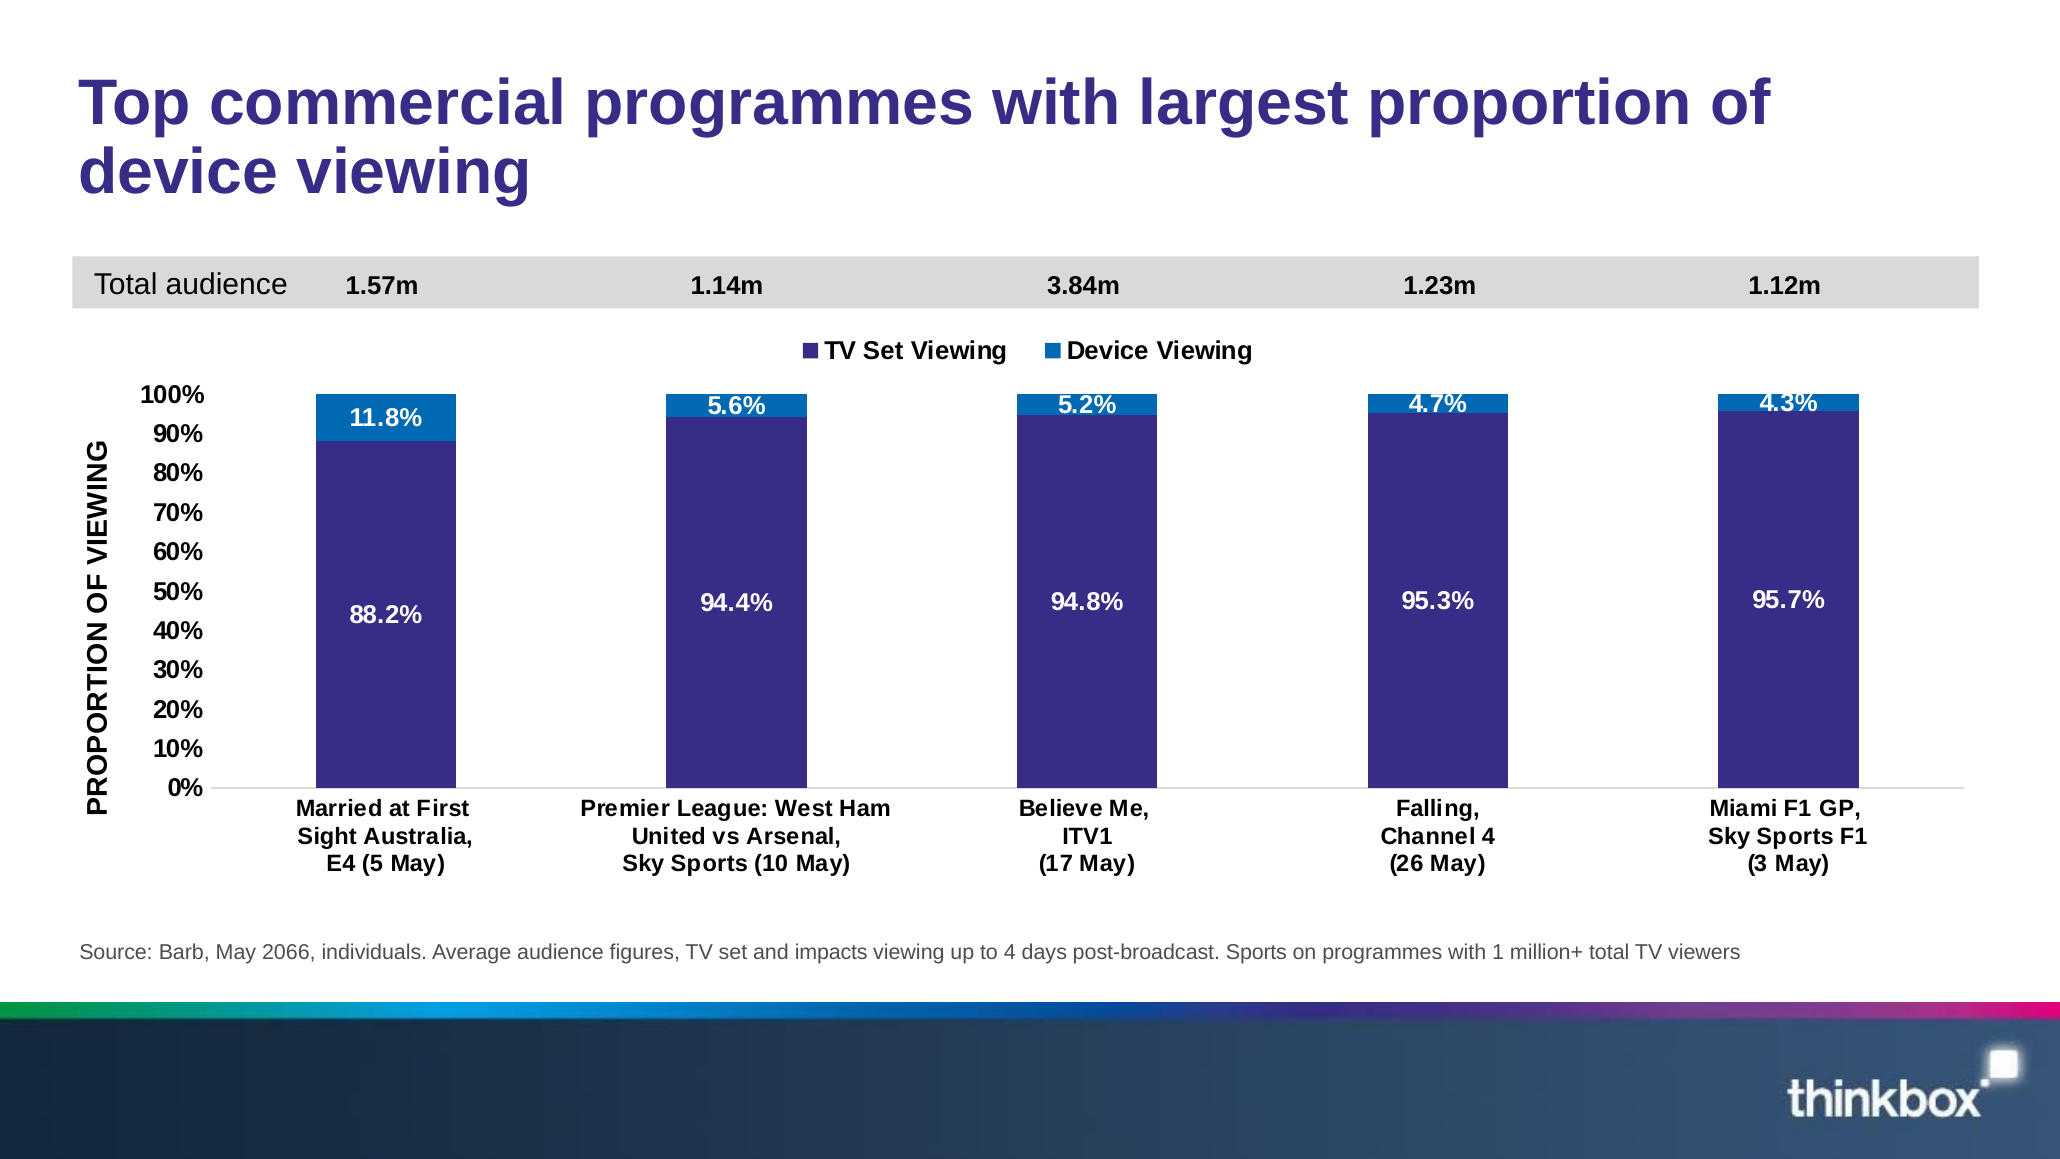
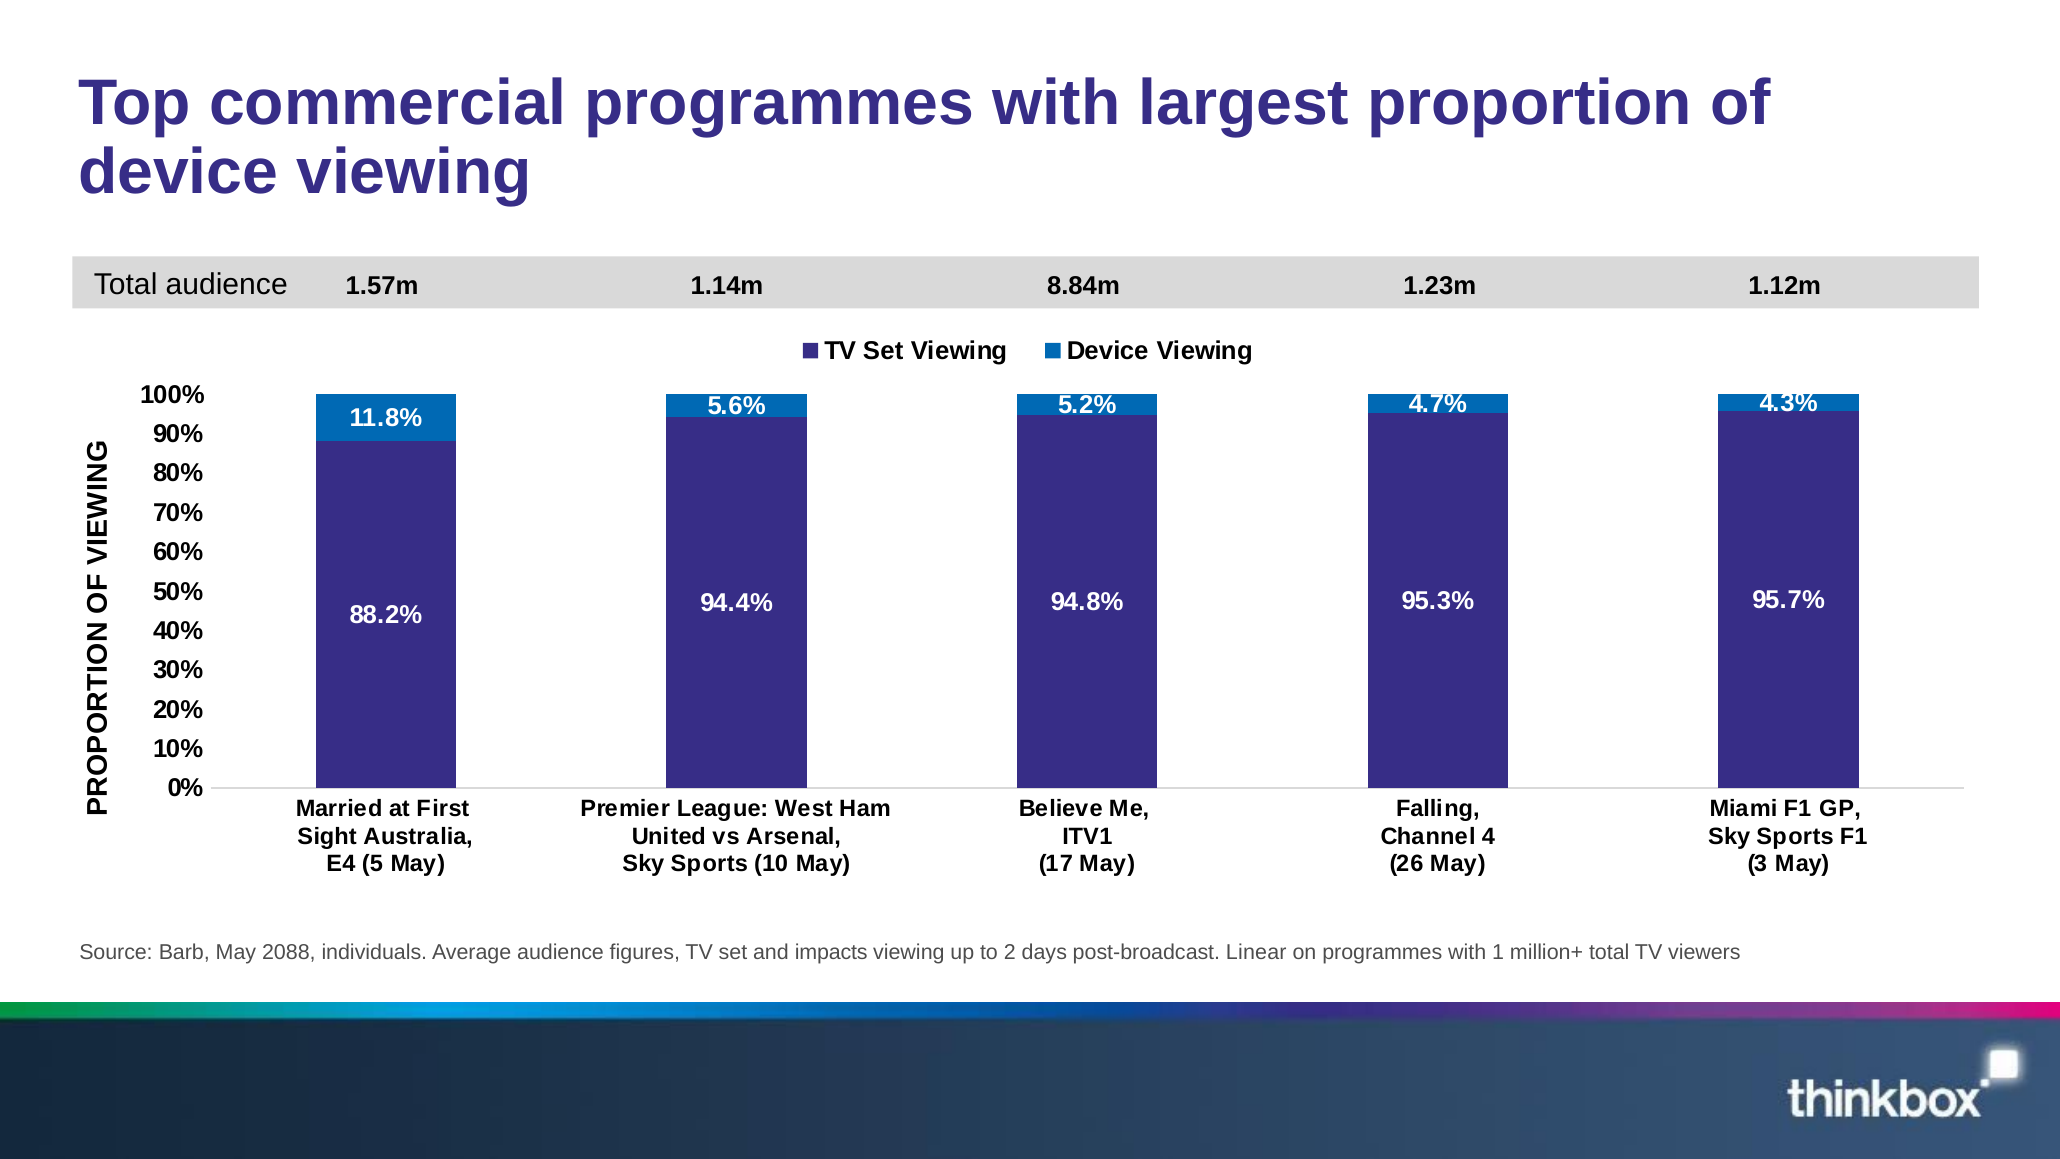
3.84m: 3.84m -> 8.84m (1083, 286)
2066: 2066 -> 2088 (289, 952)
to 4: 4 -> 2 (1010, 952)
post-broadcast Sports: Sports -> Linear (1256, 952)
